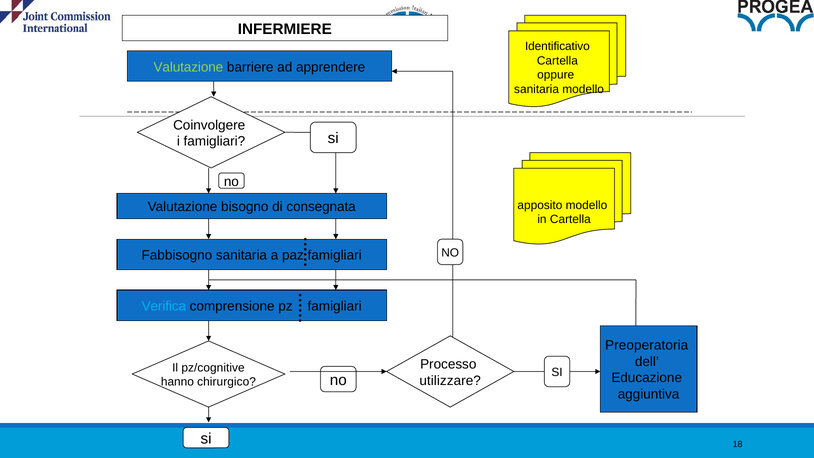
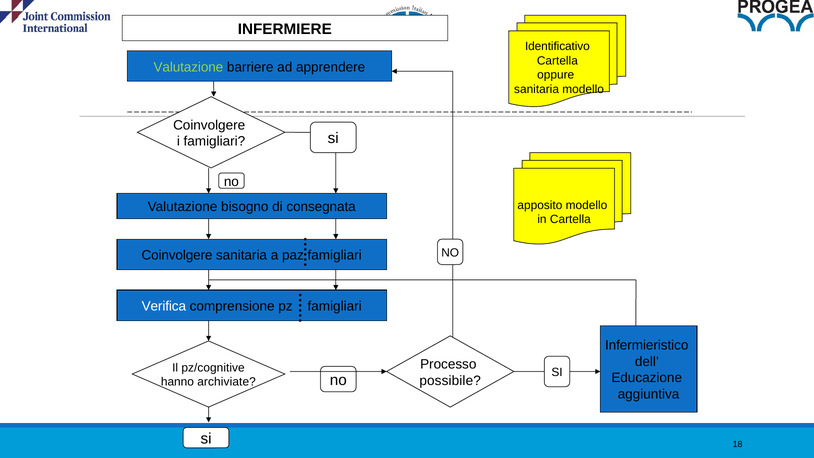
Fabbisogno: Fabbisogno -> Coinvolgere (177, 255)
Verifica colour: light blue -> white (164, 306)
Preoperatoria: Preoperatoria -> Infermieristico (647, 345)
utilizzare: utilizzare -> possibile (450, 380)
chirurgico: chirurgico -> archiviate (227, 382)
